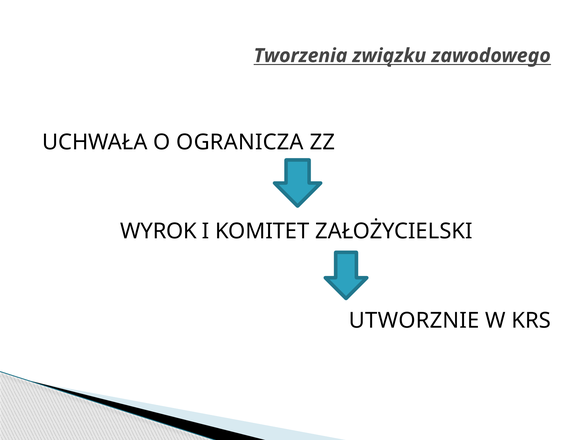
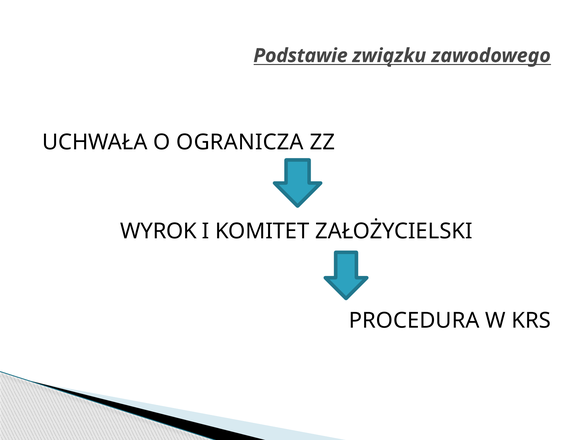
Tworzenia: Tworzenia -> Podstawie (301, 56)
UTWORZNIE: UTWORZNIE -> PROCEDURA (414, 320)
